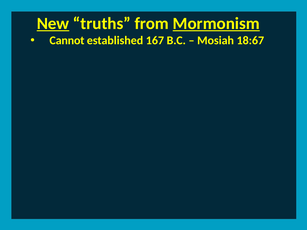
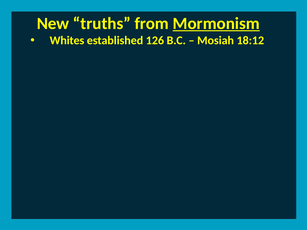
New underline: present -> none (53, 24)
Cannot: Cannot -> Whites (67, 41)
167: 167 -> 126 (155, 41)
18:67: 18:67 -> 18:12 (250, 41)
